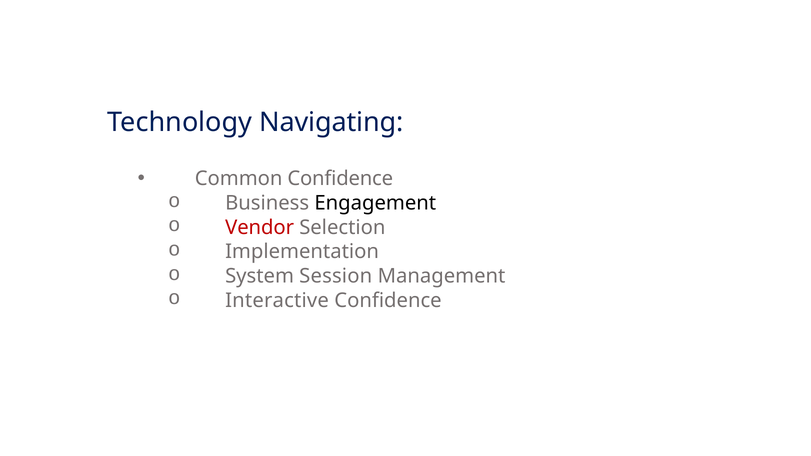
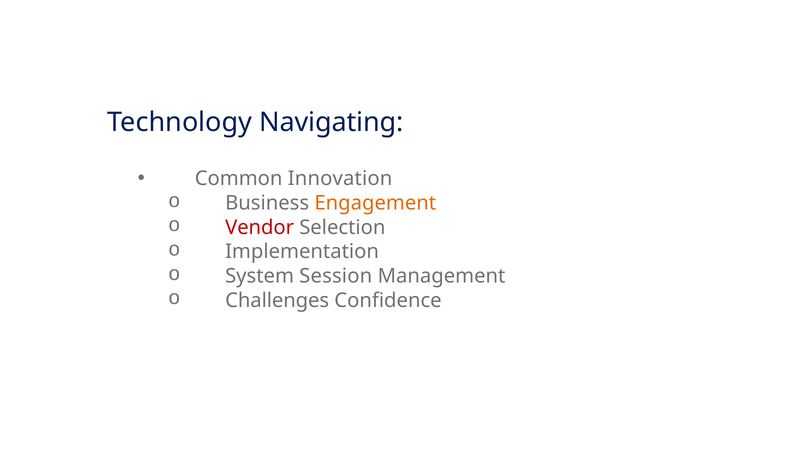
Common Confidence: Confidence -> Innovation (340, 179)
Engagement colour: black -> orange (375, 203)
Interactive: Interactive -> Challenges (277, 300)
